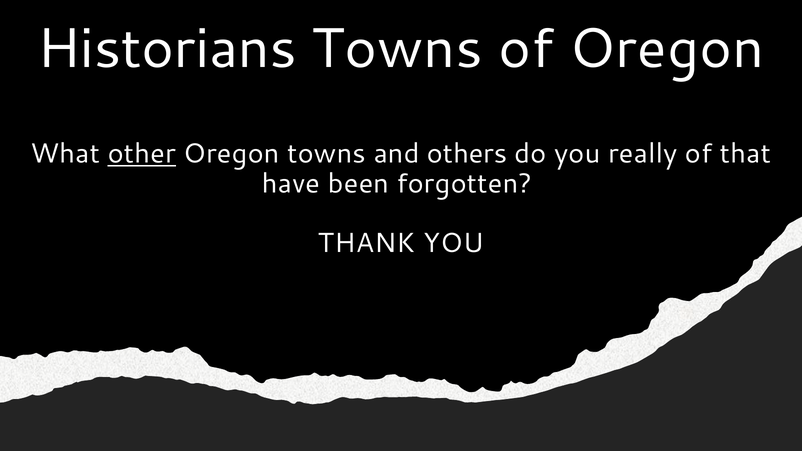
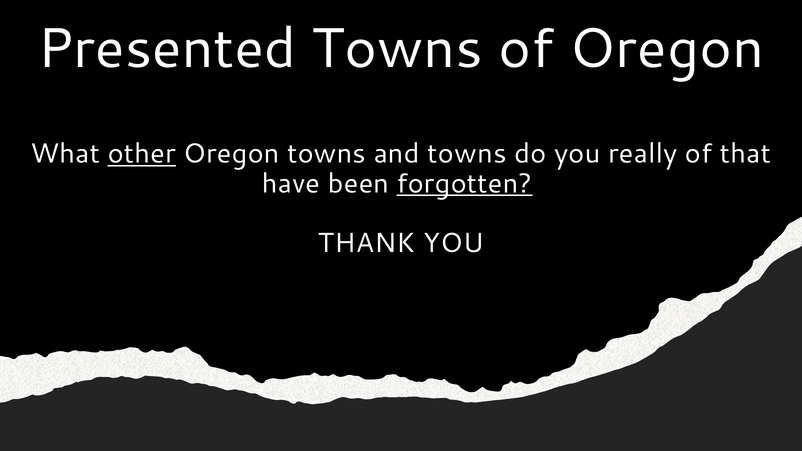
Historians: Historians -> Presented (167, 49)
and others: others -> towns (467, 154)
forgotten underline: none -> present (465, 184)
